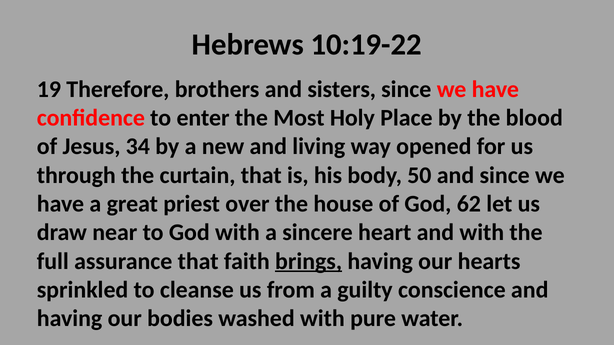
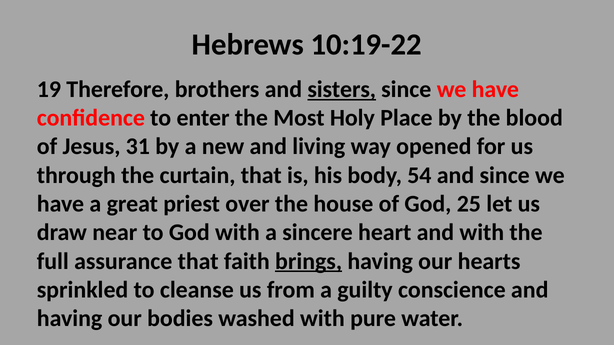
sisters underline: none -> present (342, 89)
34: 34 -> 31 (138, 147)
50: 50 -> 54 (419, 175)
62: 62 -> 25 (469, 204)
